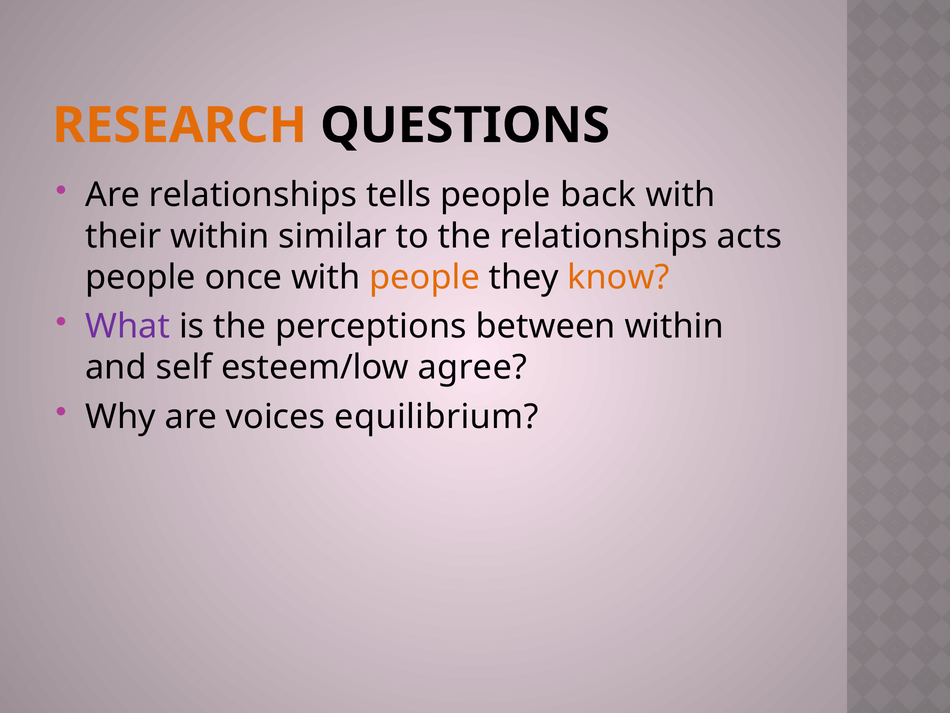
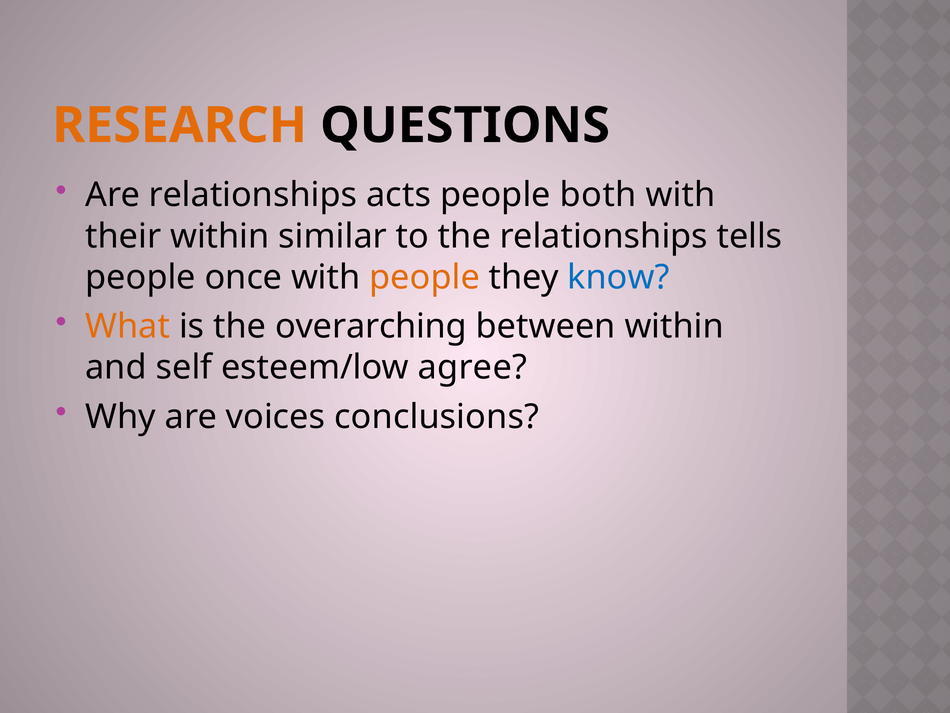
tells: tells -> acts (399, 195)
back: back -> both (598, 195)
acts: acts -> tells (750, 236)
know colour: orange -> blue (619, 277)
What colour: purple -> orange (128, 326)
perceptions: perceptions -> overarching (371, 326)
equilibrium: equilibrium -> conclusions (437, 416)
